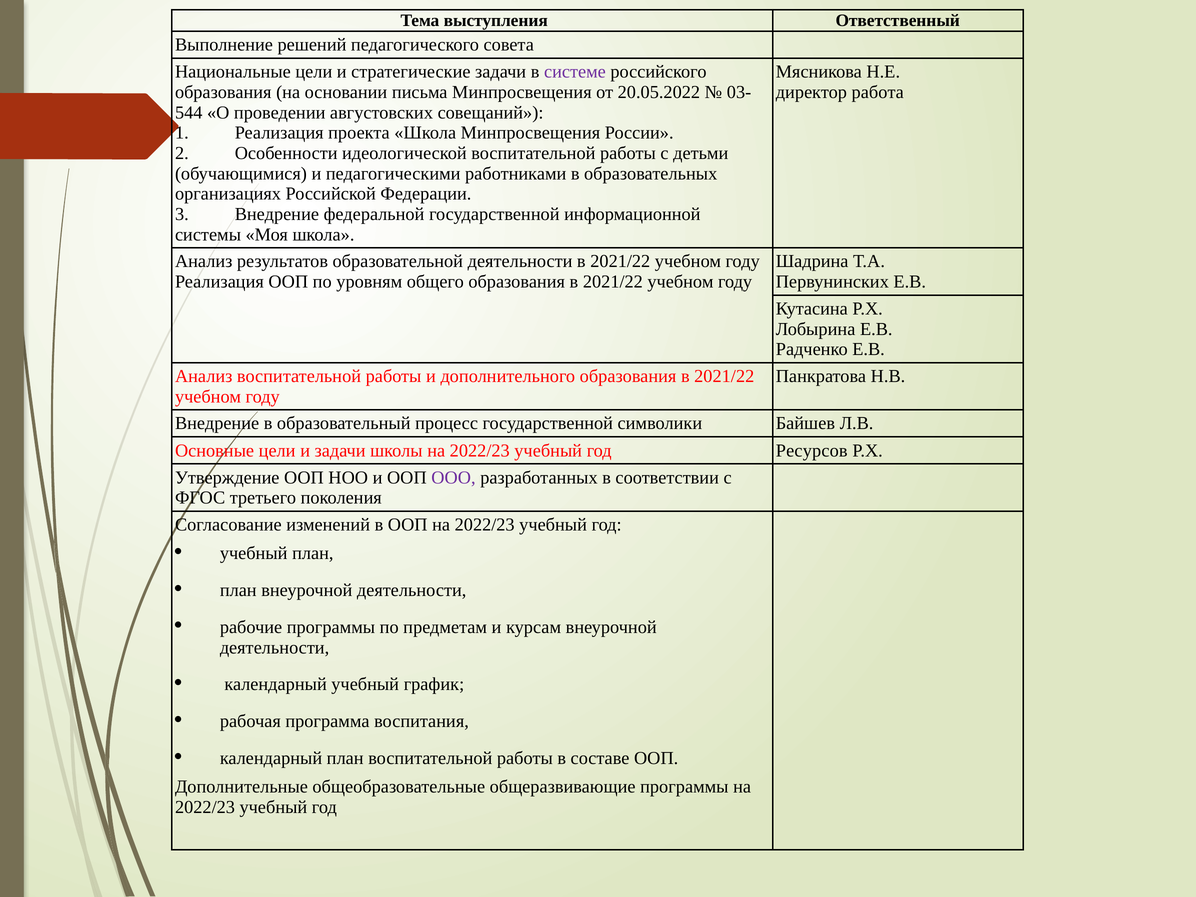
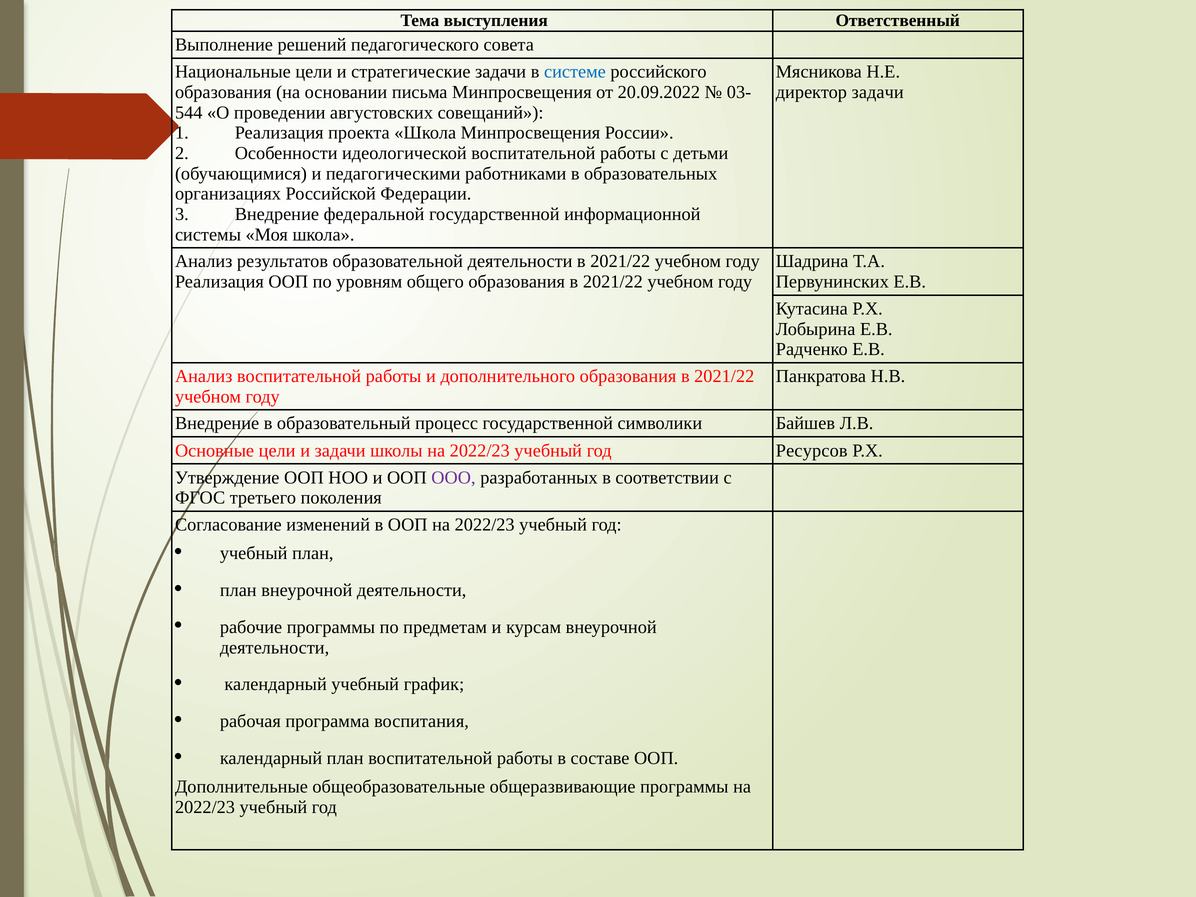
системе colour: purple -> blue (575, 72)
20.05.2022: 20.05.2022 -> 20.09.2022 (659, 92)
директор работа: работа -> задачи (878, 92)
